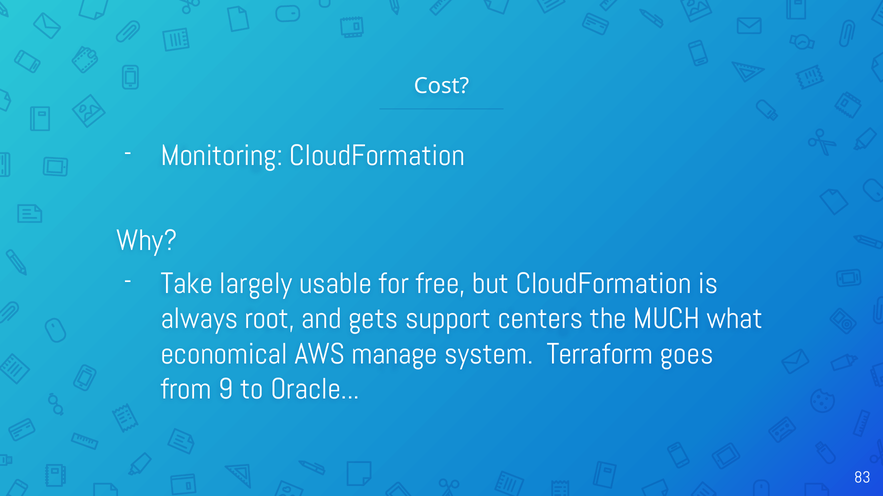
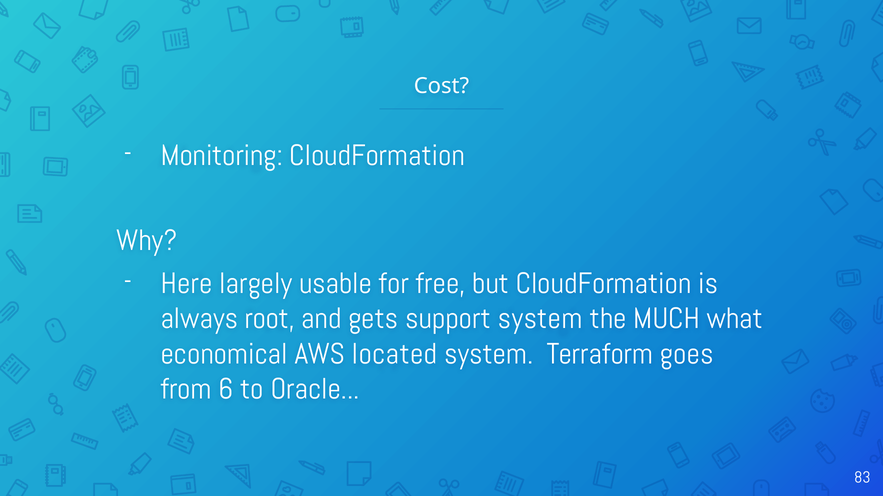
Take: Take -> Here (187, 284)
support centers: centers -> system (540, 319)
manage: manage -> located (394, 354)
9: 9 -> 6 (226, 390)
